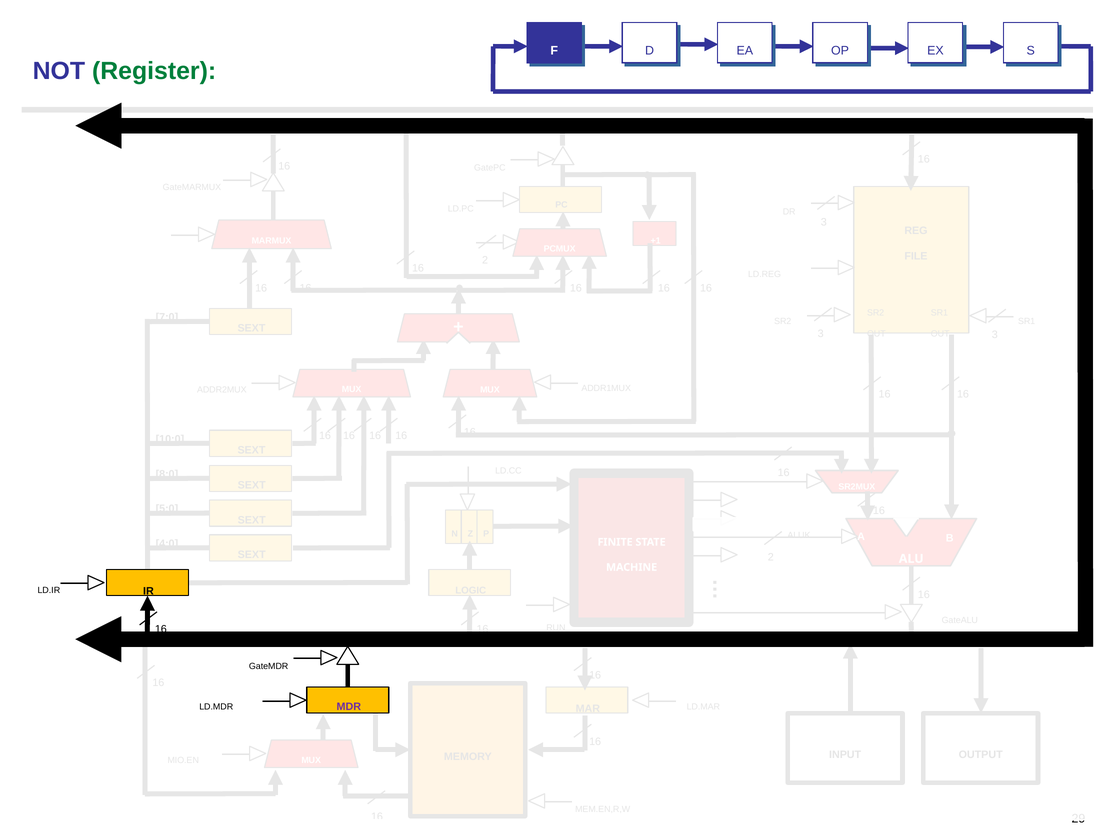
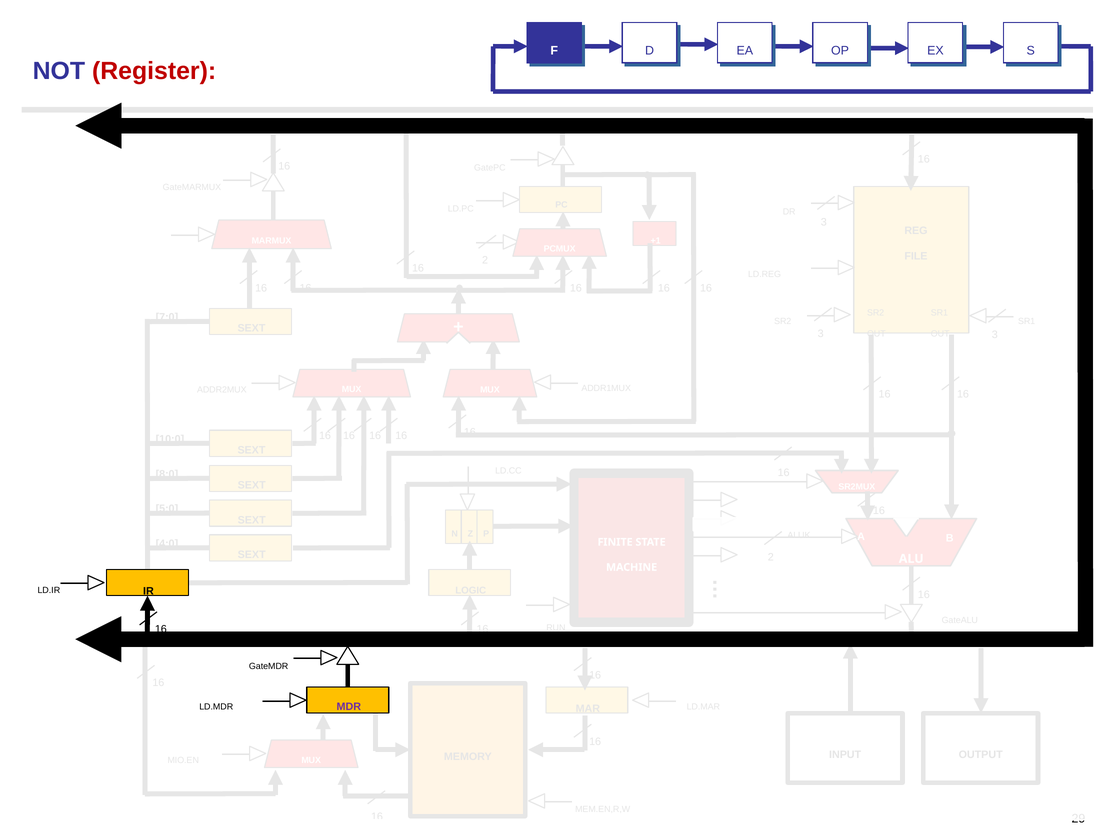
Register colour: green -> red (154, 71)
